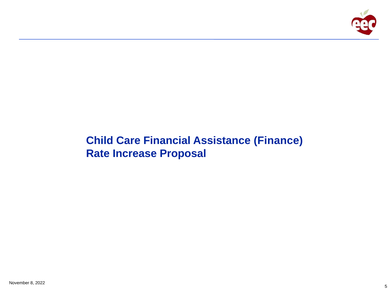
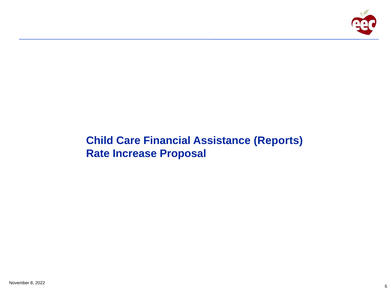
Finance: Finance -> Reports (278, 141)
